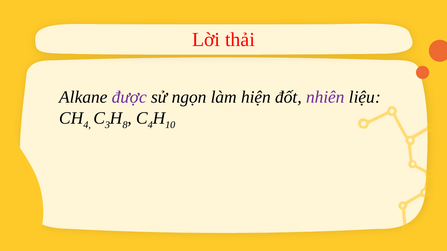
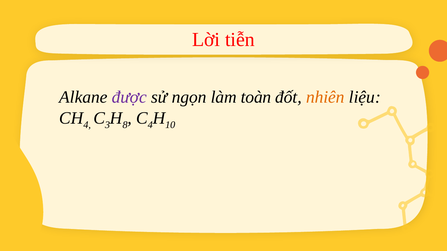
thải: thải -> tiễn (240, 40)
hiện: hiện -> toàn (256, 97)
nhiên colour: purple -> orange (325, 97)
